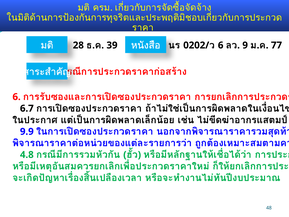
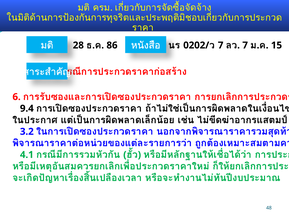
39: 39 -> 86 (112, 45)
6: 6 -> 7 (221, 45)
9: 9 -> 7 (245, 45)
77: 77 -> 15 (276, 45)
6.7: 6.7 -> 9.4 (27, 108)
9.9: 9.9 -> 3.2 (27, 131)
4.8: 4.8 -> 4.1 (27, 155)
